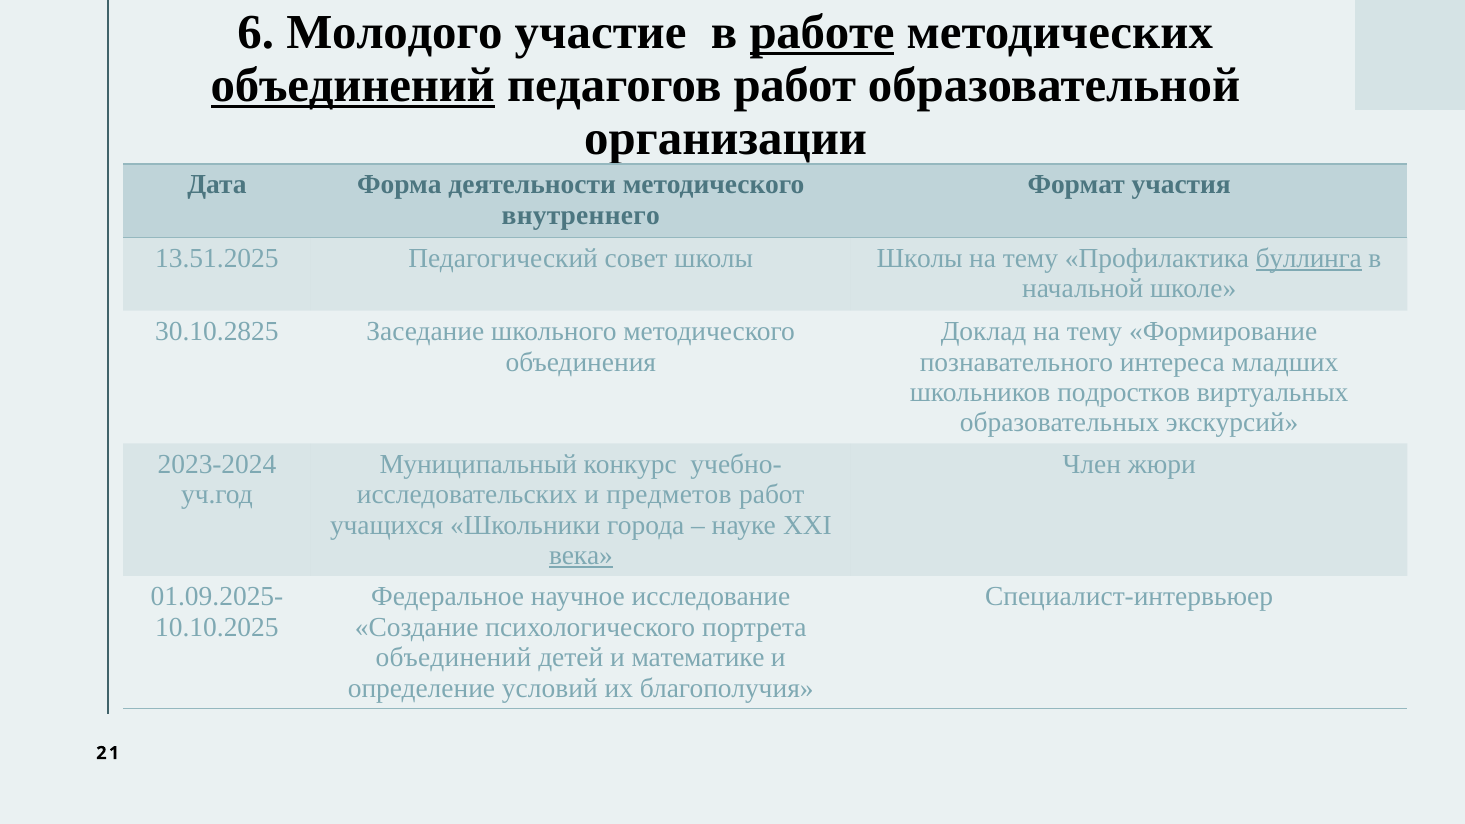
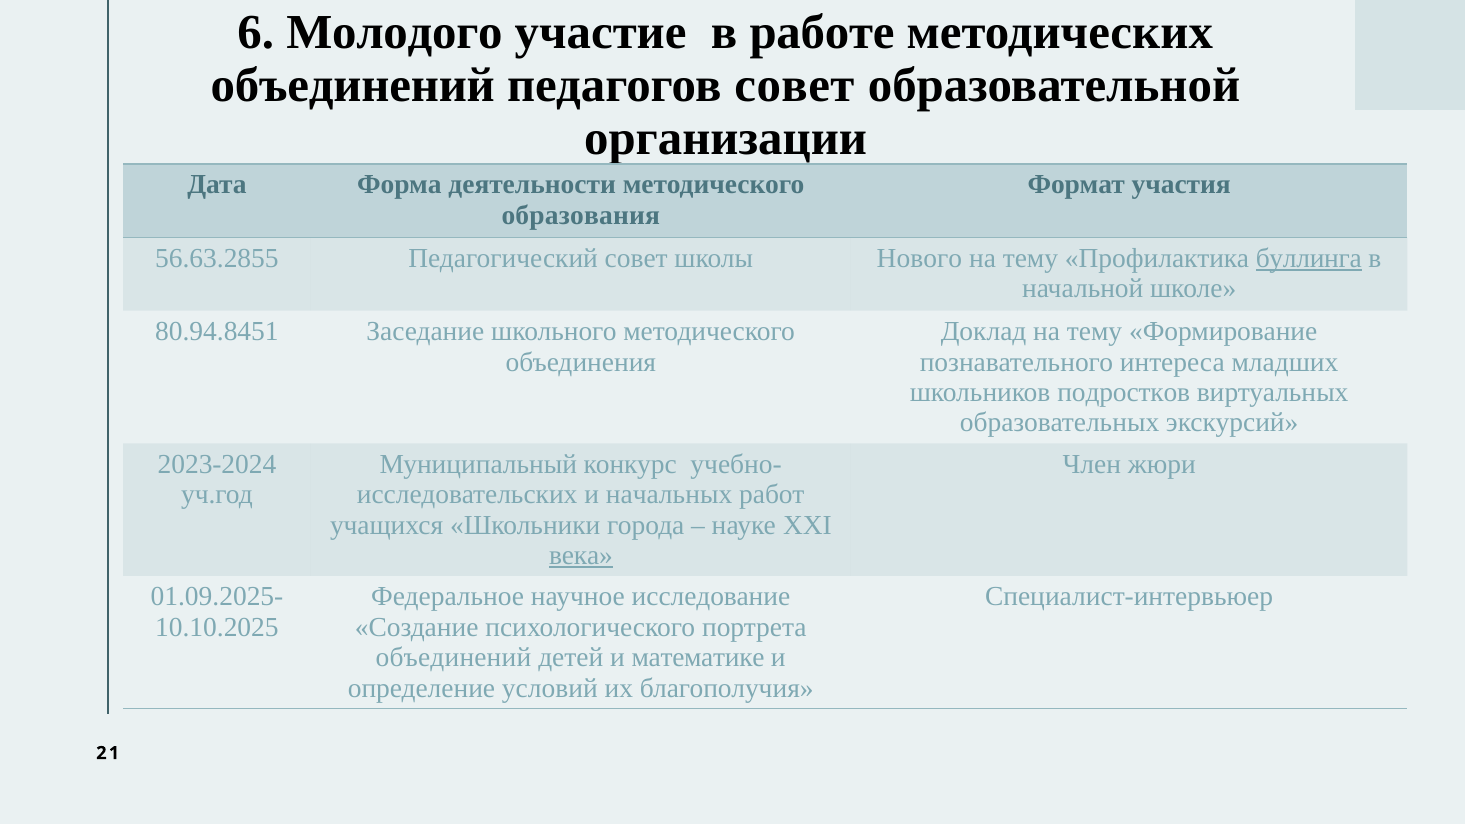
работе underline: present -> none (822, 33)
объединений underline: present -> none (353, 85)
педагогов работ: работ -> совет (794, 85)
внутреннего: внутреннего -> образования (581, 215)
13.51.2025: 13.51.2025 -> 56.63.2855 (217, 258)
школы Школы: Школы -> Нового (919, 258)
30.10.2825: 30.10.2825 -> 80.94.8451 (217, 332)
предметов: предметов -> начальных (669, 495)
